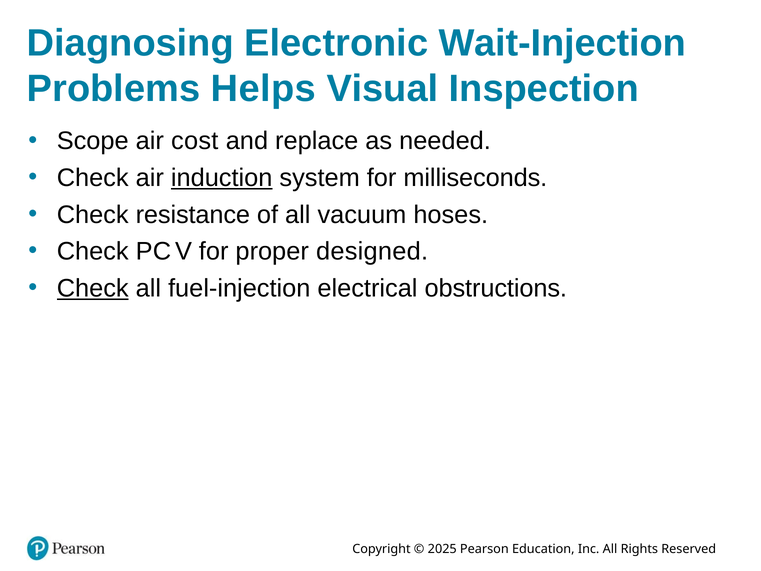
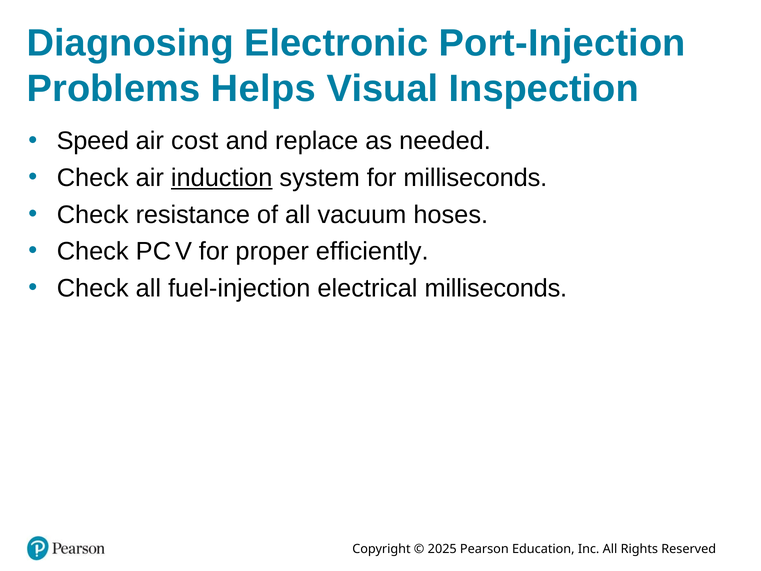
Wait-Injection: Wait-Injection -> Port-Injection (562, 43)
Scope: Scope -> Speed (93, 141)
designed: designed -> efficiently (372, 251)
Check underline: present -> none (93, 288)
electrical obstructions: obstructions -> milliseconds (496, 288)
